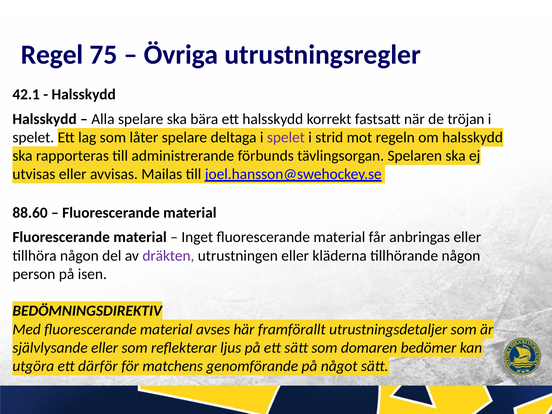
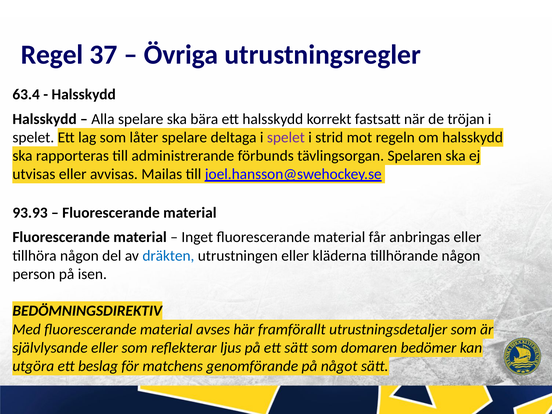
75: 75 -> 37 (104, 55)
42.1: 42.1 -> 63.4 (26, 94)
88.60: 88.60 -> 93.93 (30, 213)
dräkten colour: purple -> blue (168, 256)
därför: därför -> beslag (98, 366)
